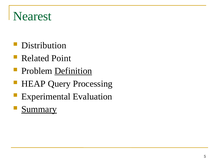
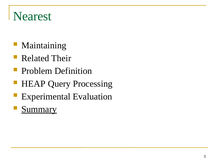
Distribution: Distribution -> Maintaining (44, 46)
Point: Point -> Their (61, 58)
Definition underline: present -> none (73, 71)
